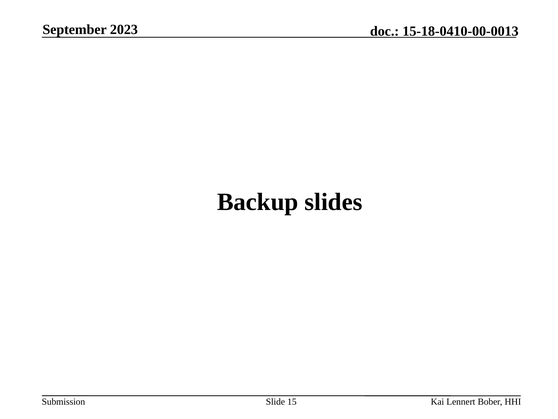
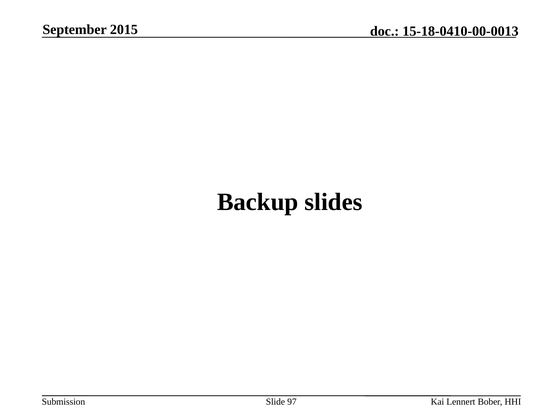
2023: 2023 -> 2015 (124, 30)
15: 15 -> 97 (292, 401)
